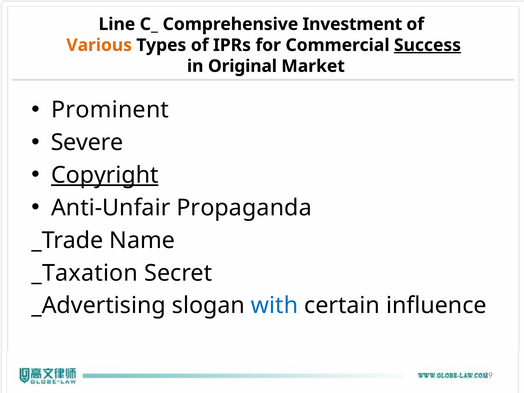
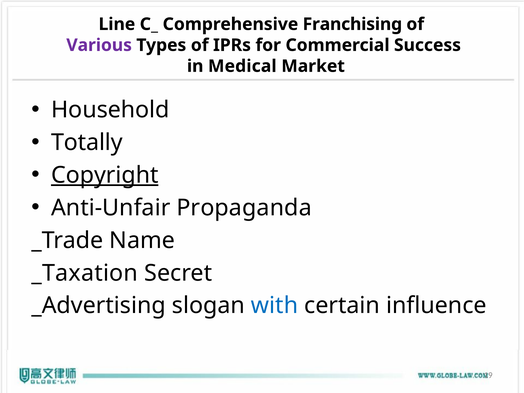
Investment: Investment -> Franchising (352, 24)
Various colour: orange -> purple (99, 45)
Success underline: present -> none (427, 45)
Original: Original -> Medical (242, 66)
Prominent: Prominent -> Household (110, 110)
Severe: Severe -> Totally (87, 143)
